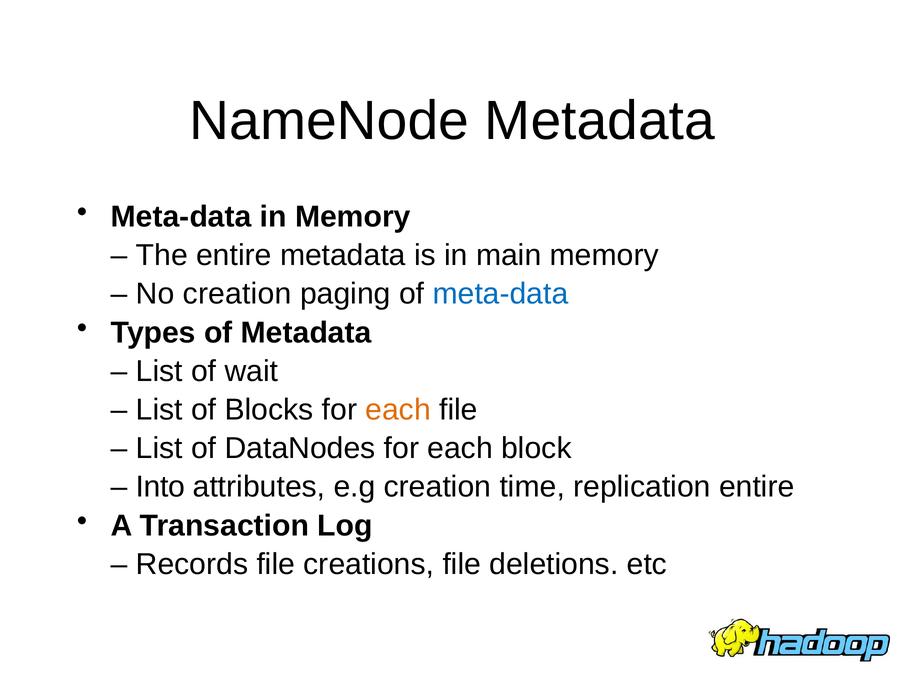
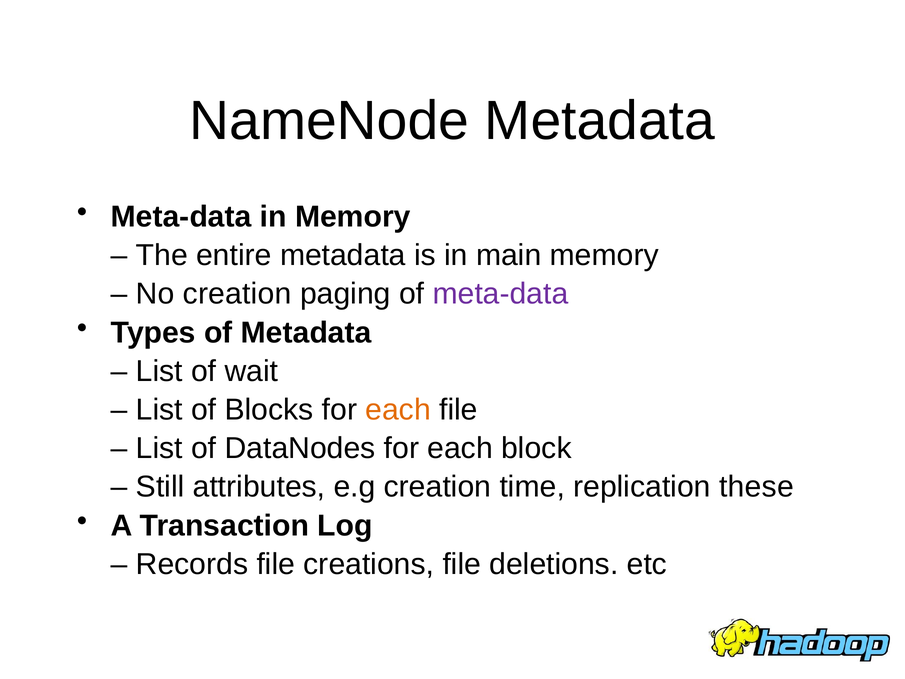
meta-data colour: blue -> purple (500, 294)
Into: Into -> Still (160, 487)
replication entire: entire -> these (757, 487)
